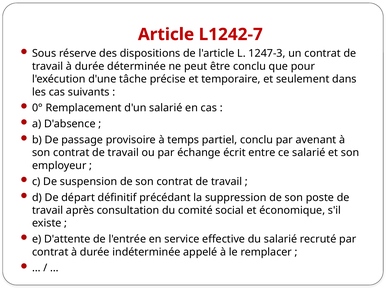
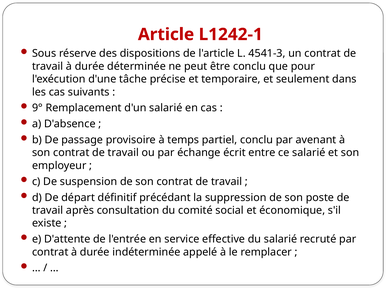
L1242-7: L1242-7 -> L1242-1 (231, 35)
1247-3: 1247-3 -> 4541-3 (267, 54)
0°: 0° -> 9° (37, 108)
